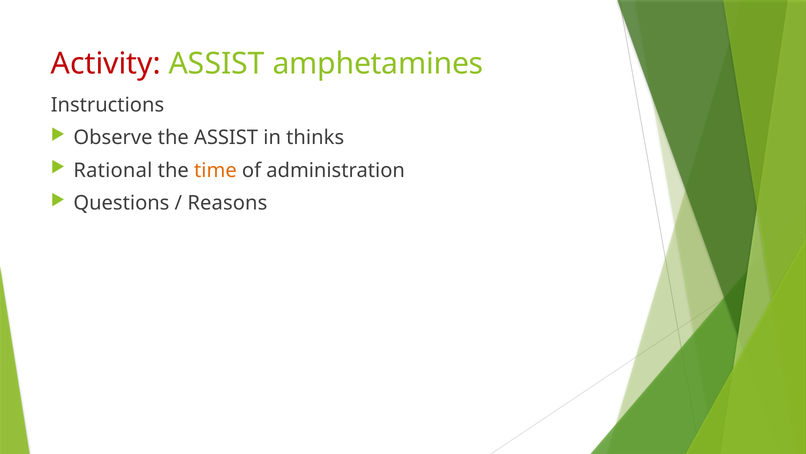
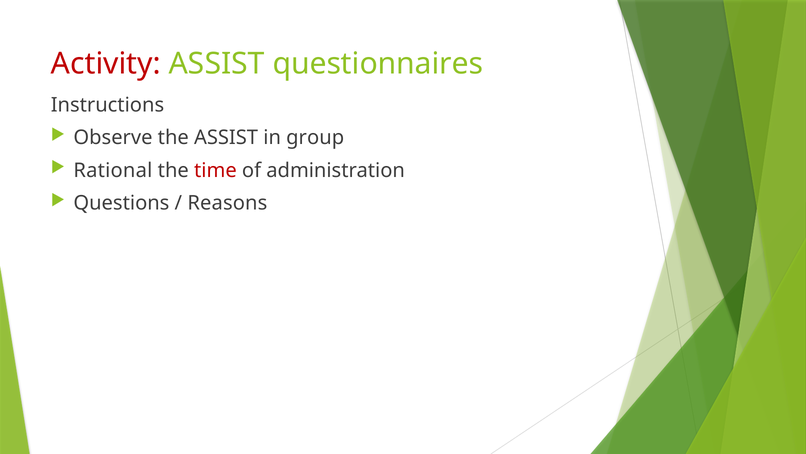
amphetamines: amphetamines -> questionnaires (378, 64)
thinks: thinks -> group (315, 138)
time colour: orange -> red (215, 170)
